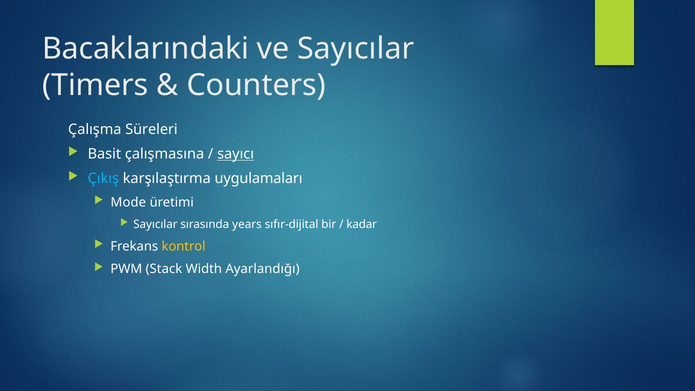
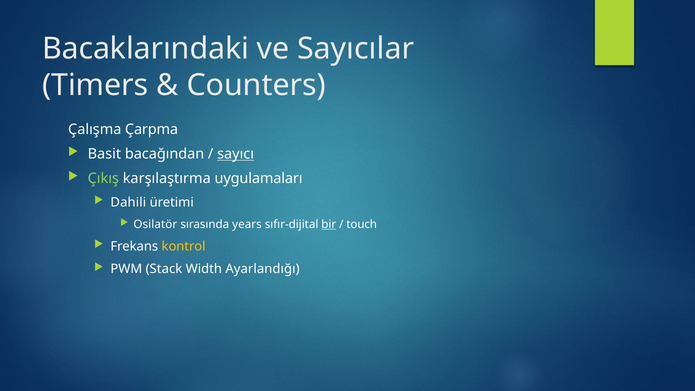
Süreleri: Süreleri -> Çarpma (152, 129)
çalışmasına: çalışmasına -> bacağından (165, 154)
Çıkış colour: light blue -> light green (103, 179)
Mode: Mode -> Dahili (128, 202)
Sayıcılar: Sayıcılar -> Osilatör (155, 224)
bir underline: none -> present (329, 224)
kadar: kadar -> touch (362, 224)
